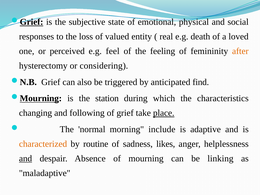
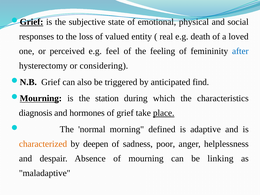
after colour: orange -> blue (240, 51)
changing: changing -> diagnosis (36, 113)
following: following -> hormones (87, 113)
include: include -> defined (162, 129)
routine: routine -> deepen (96, 144)
likes: likes -> poor (166, 144)
and underline: present -> none (26, 159)
